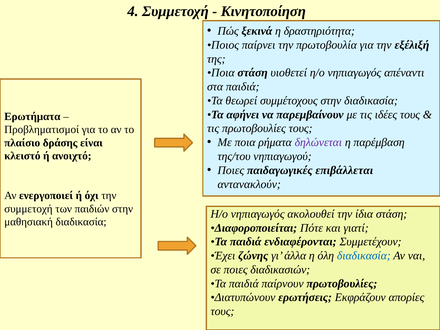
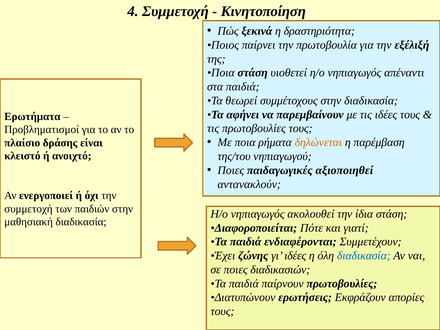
δηλώνεται colour: purple -> orange (318, 142)
επιβάλλεται: επιβάλλεται -> αξιοποιηθεί (344, 170)
γι άλλα: άλλα -> ιδέες (295, 256)
